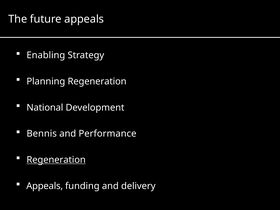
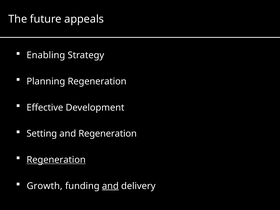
National: National -> Effective (45, 108)
Bennis: Bennis -> Setting (42, 134)
and Performance: Performance -> Regeneration (108, 134)
Appeals: Appeals -> Growth (45, 186)
and underline: none -> present (110, 186)
